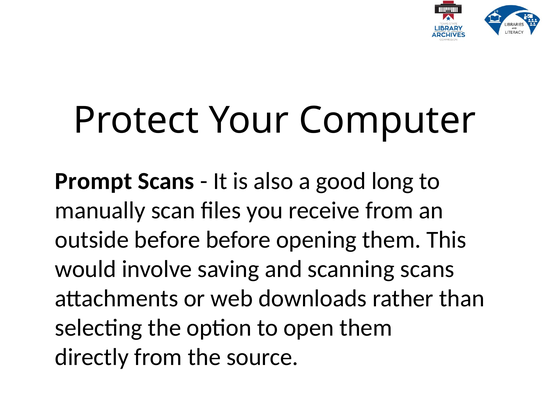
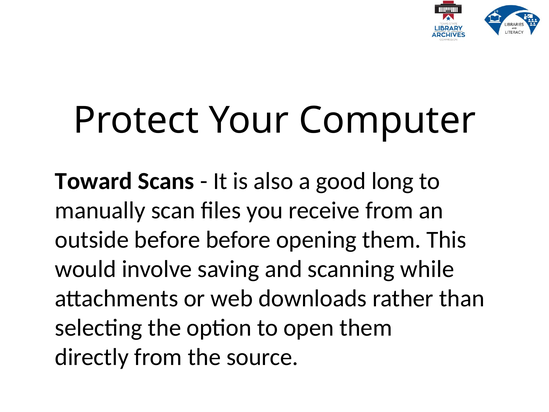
Prompt: Prompt -> Toward (94, 181)
scanning scans: scans -> while (427, 269)
